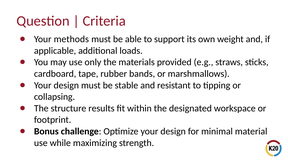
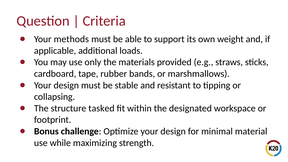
results: results -> tasked (101, 108)
